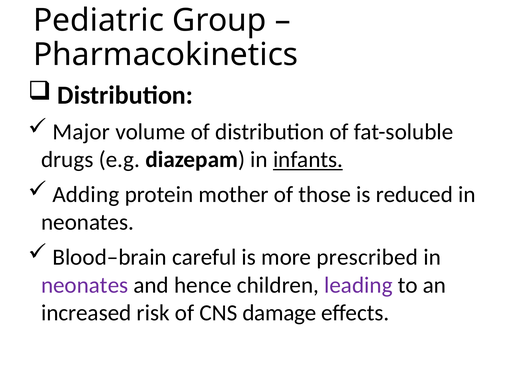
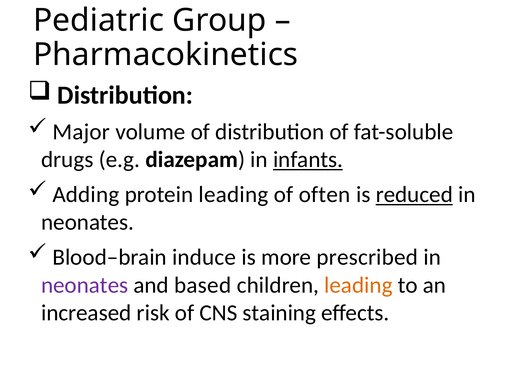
protein mother: mother -> leading (234, 195)
those: those -> often (325, 195)
reduced underline: none -> present (414, 195)
careful: careful -> induce (204, 258)
hence: hence -> based (203, 286)
leading colour: purple -> orange (358, 286)
damage: damage -> staining (279, 313)
